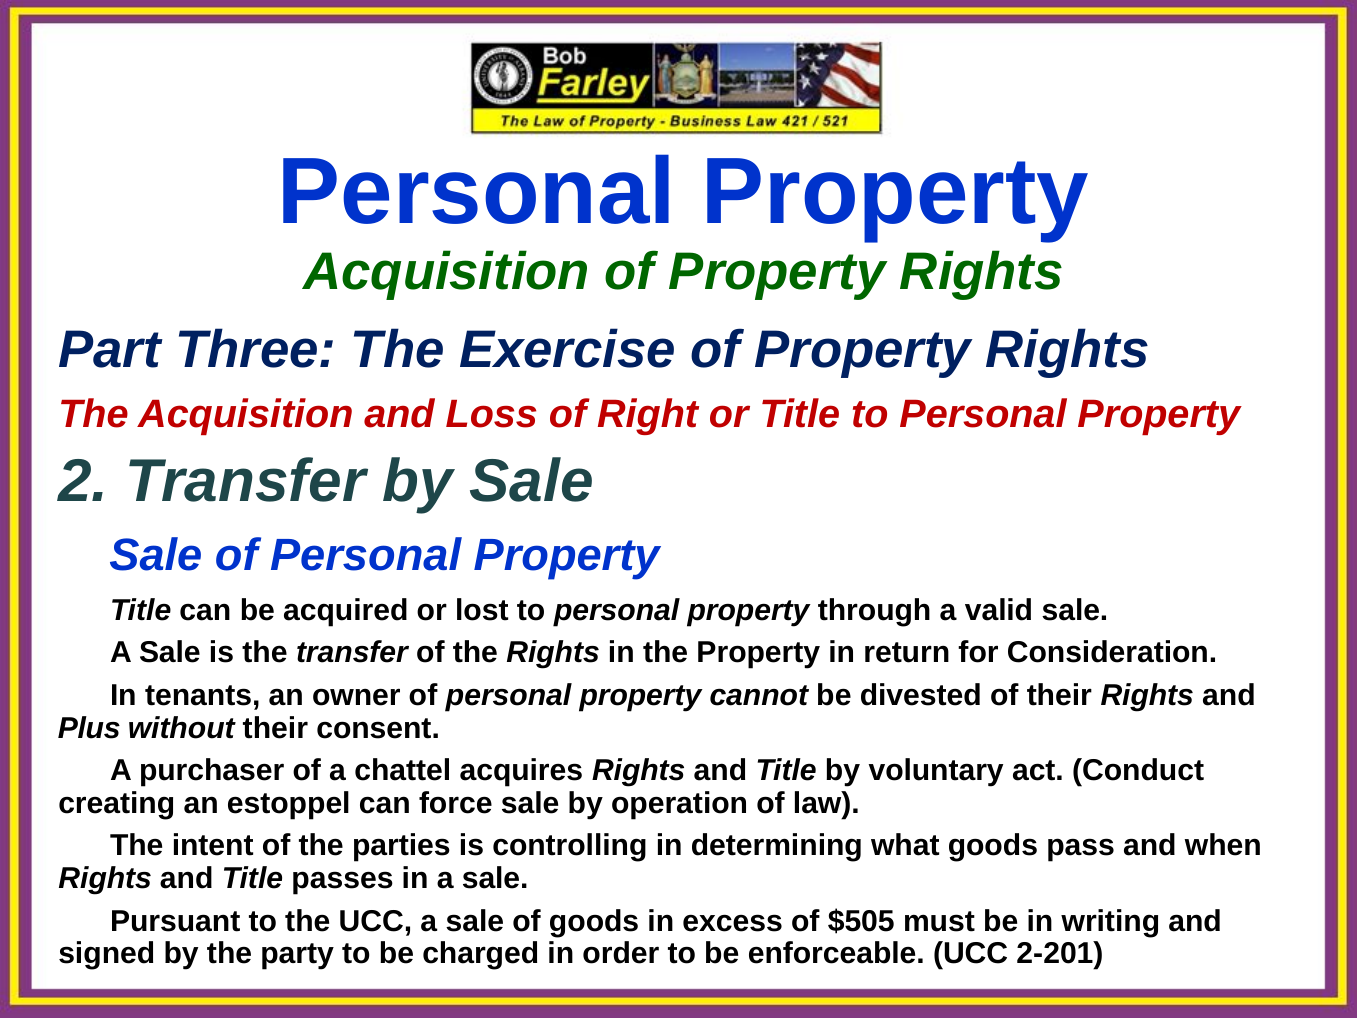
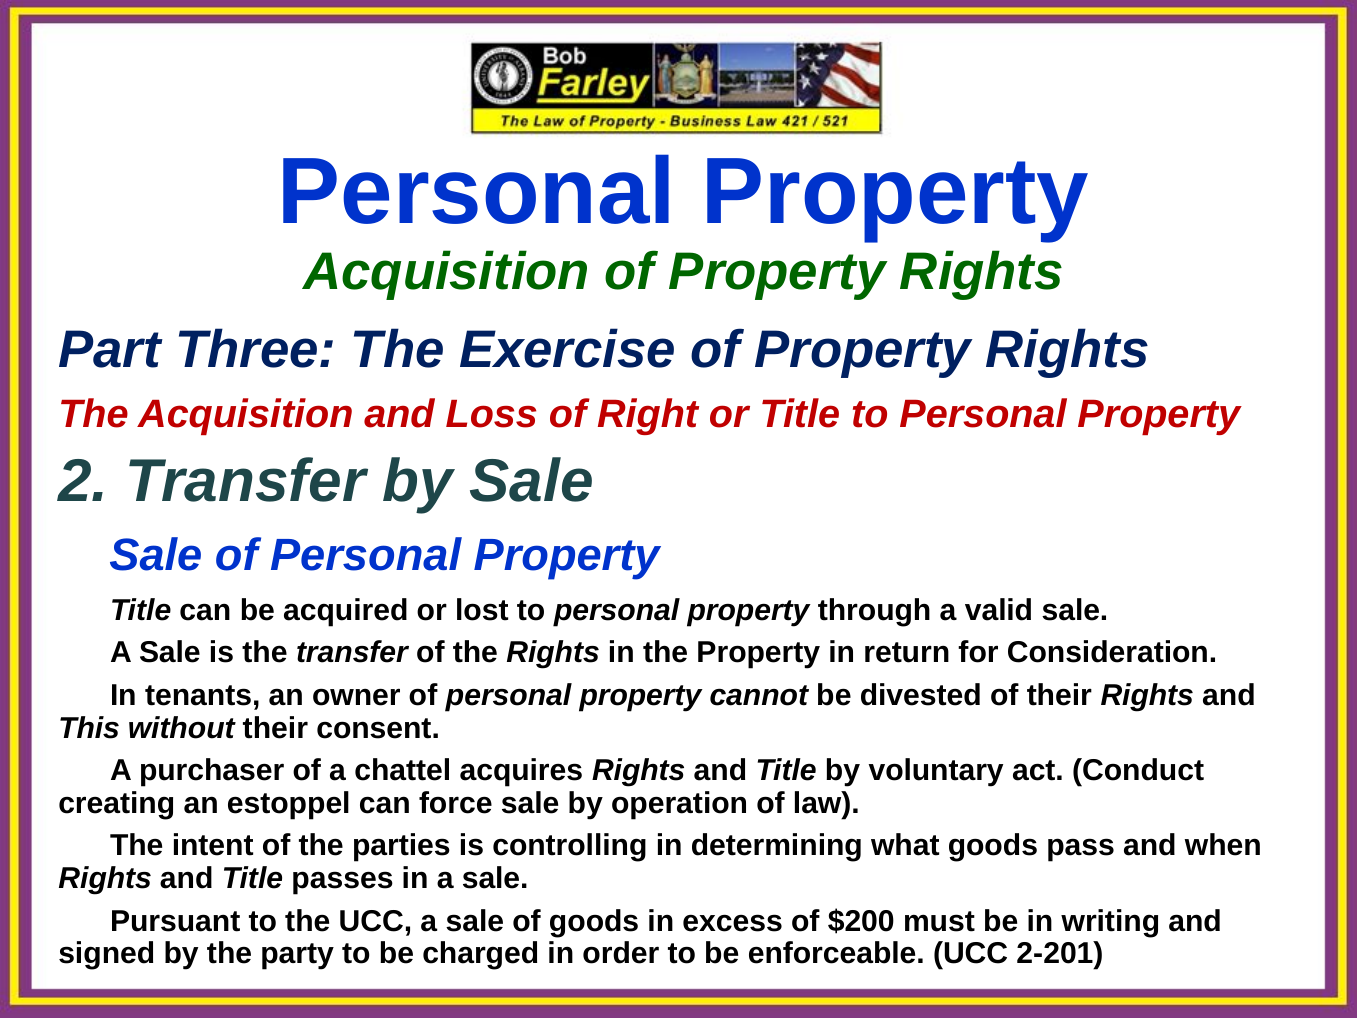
Plus: Plus -> This (89, 728)
$505: $505 -> $200 (861, 921)
